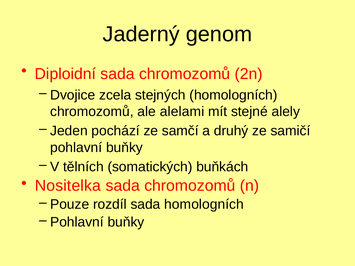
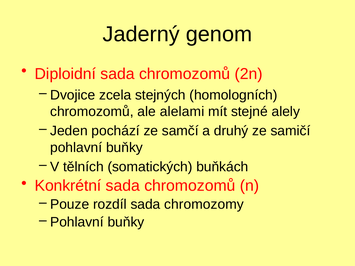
Nositelka: Nositelka -> Konkrétní (68, 186)
sada homologních: homologních -> chromozomy (204, 205)
